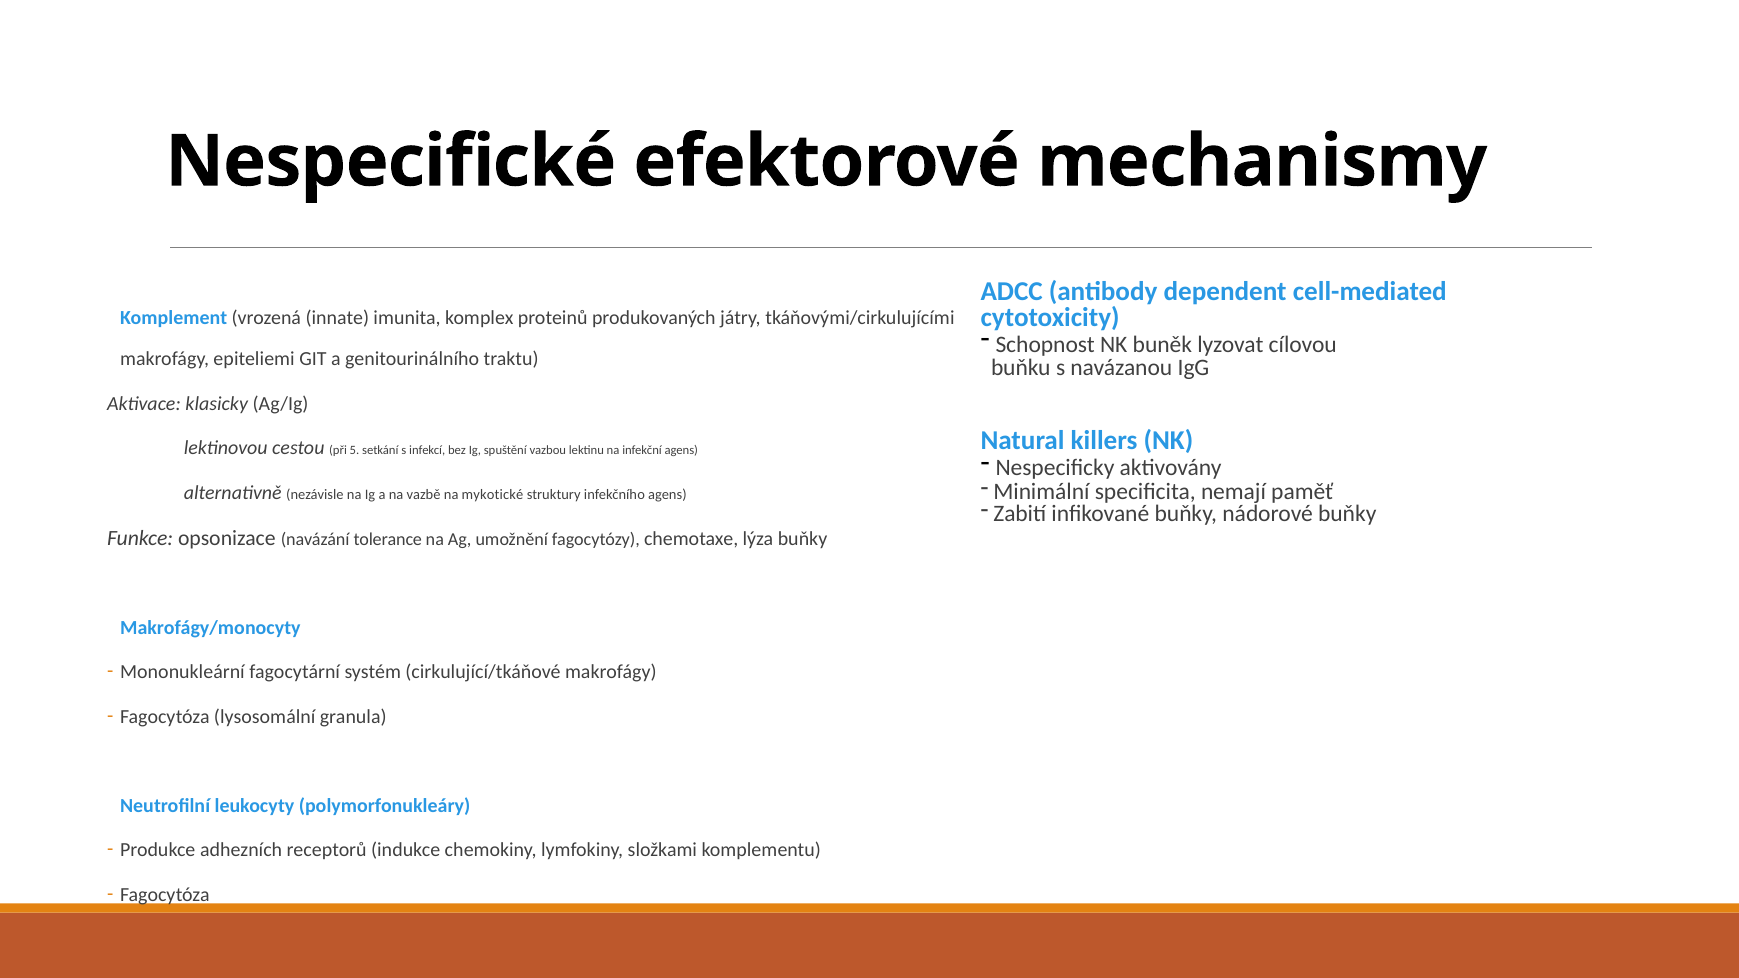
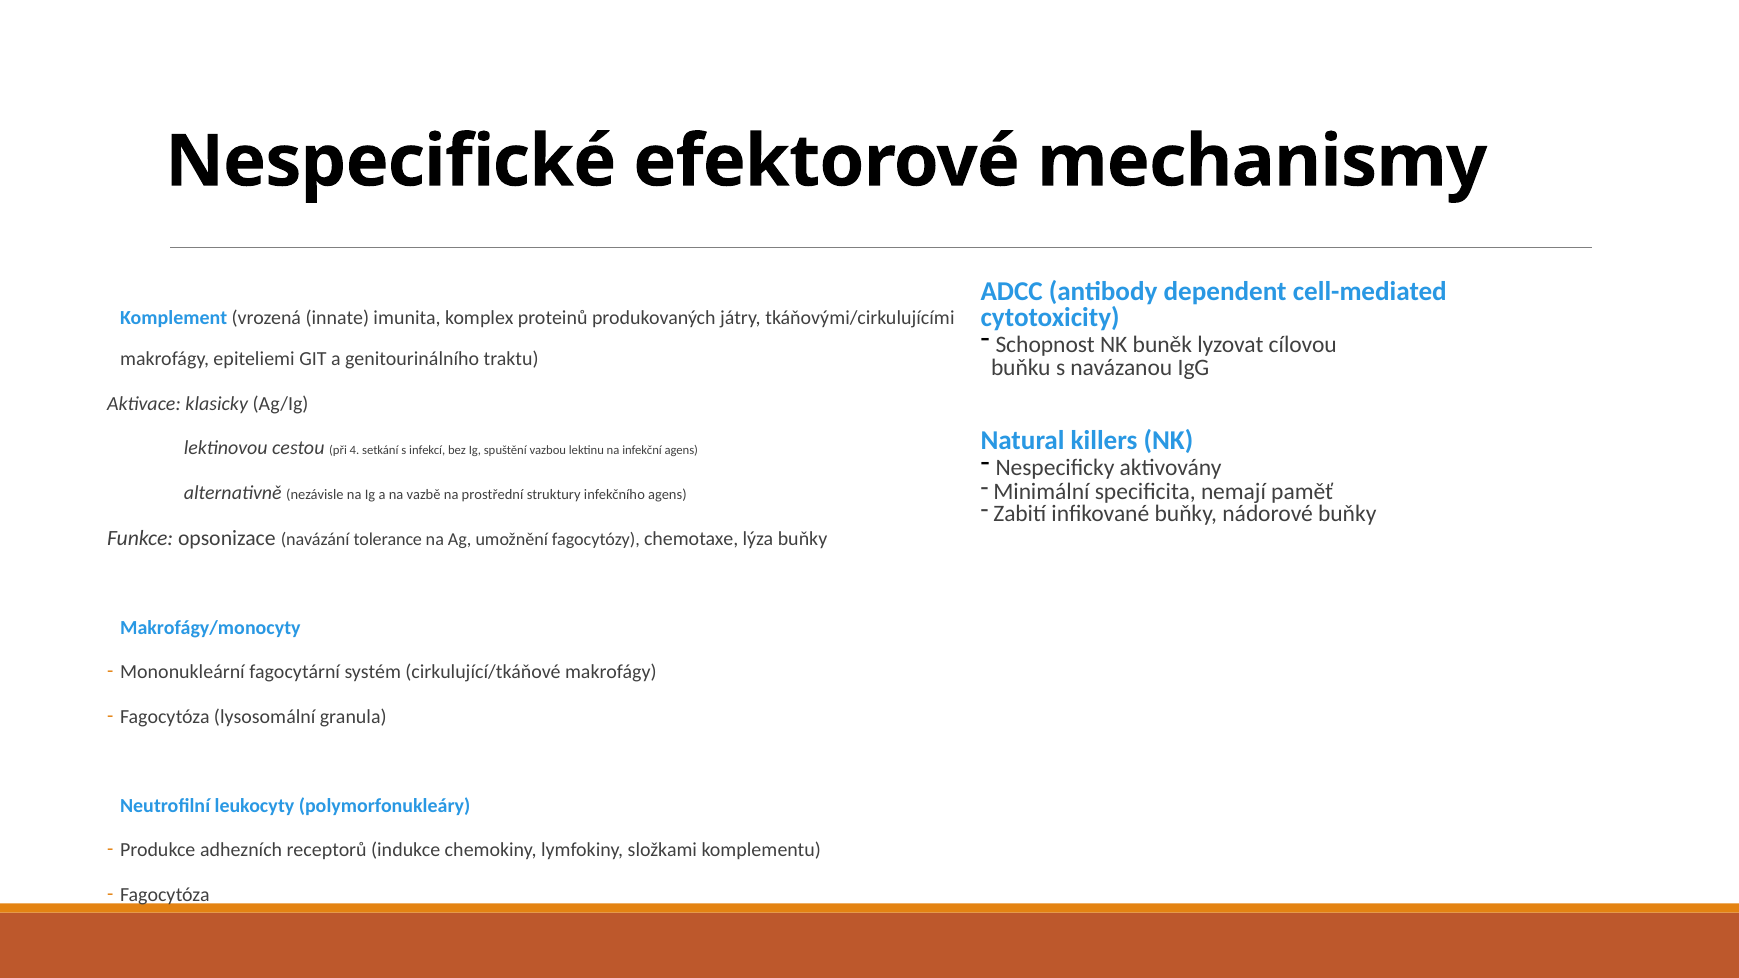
5: 5 -> 4 (355, 451)
mykotické: mykotické -> prostřední (493, 495)
